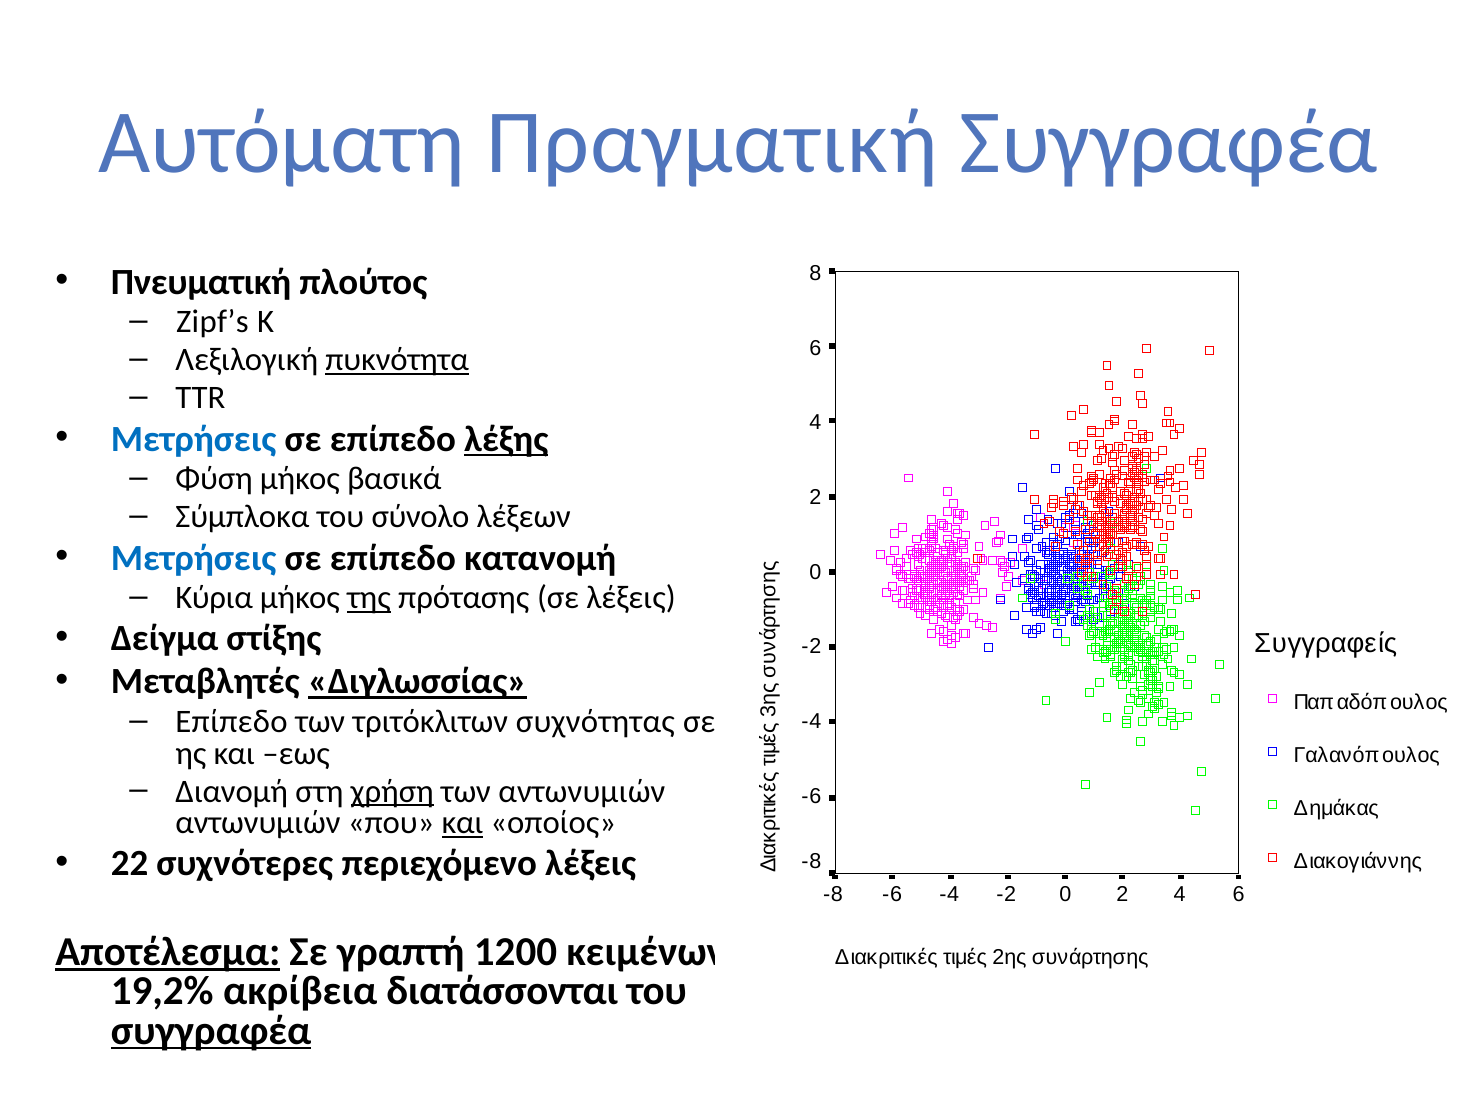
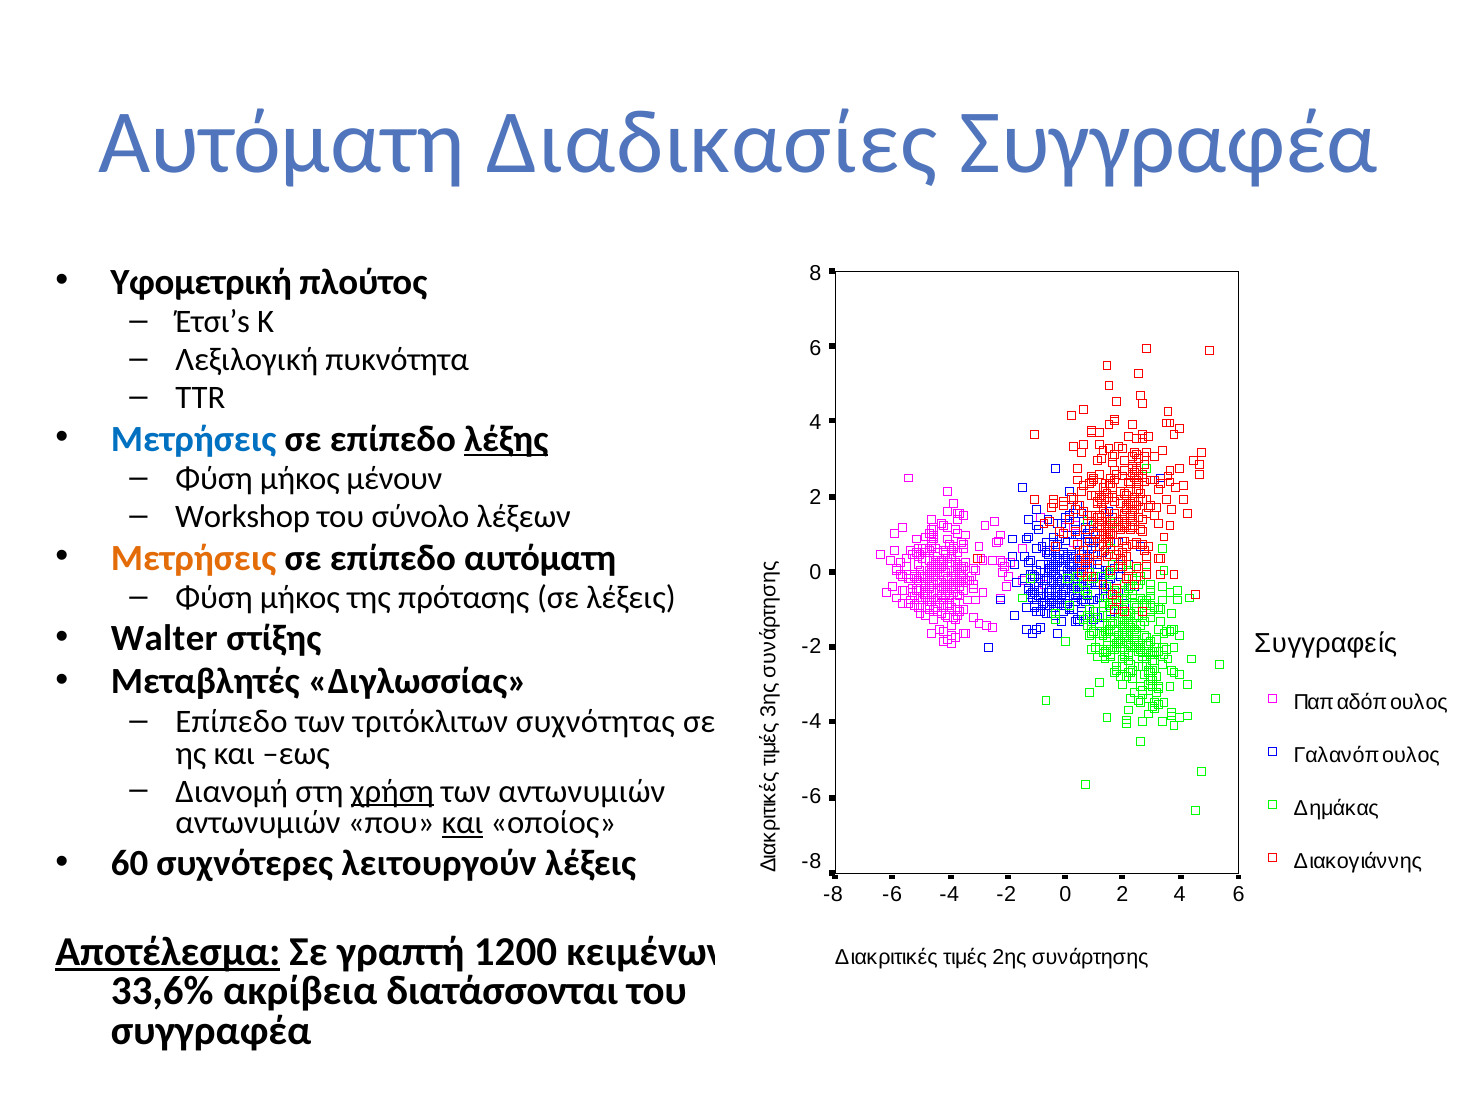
Πραγματική: Πραγματική -> Διαδικασίες (712, 143)
Πνευματική: Πνευματική -> Υφομετρική (201, 282)
Zipf’s: Zipf’s -> Έτσι’s (213, 322)
πυκνότητα underline: present -> none (397, 360)
βασικά: βασικά -> μένουν (394, 479)
Σύμπλοκα: Σύμπλοκα -> Workshop (243, 517)
Μετρήσεις colour: blue -> orange (194, 558)
επίπεδο κατανομή: κατανομή -> αυτόματη (540, 558)
Κύρια: Κύρια -> Φύση (214, 598)
της underline: present -> none (369, 598)
Δείγμα: Δείγμα -> Walter (164, 639)
Διγλωσσίας underline: present -> none (418, 682)
22: 22 -> 60 (130, 864)
περιεχόμενο: περιεχόμενο -> λειτουργούν (439, 864)
19,2%: 19,2% -> 33,6% (162, 992)
συγγραφέα underline: present -> none (211, 1031)
